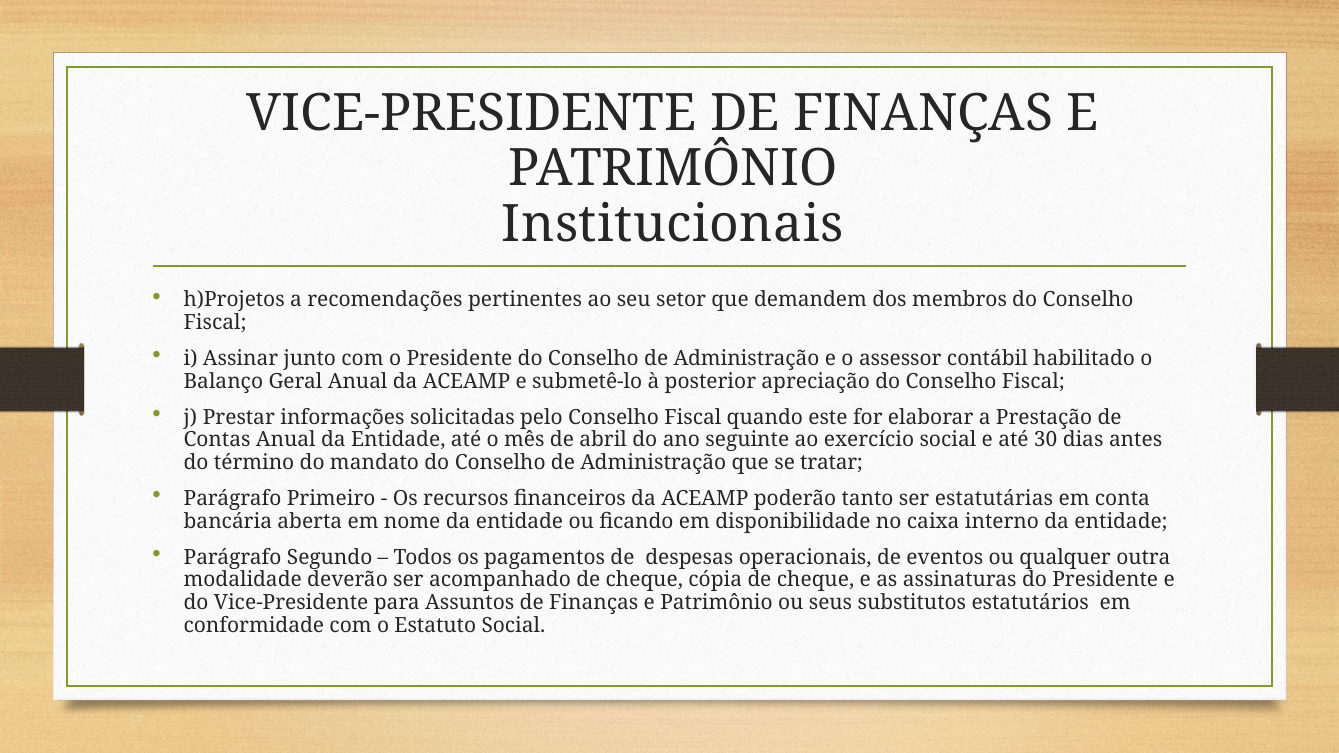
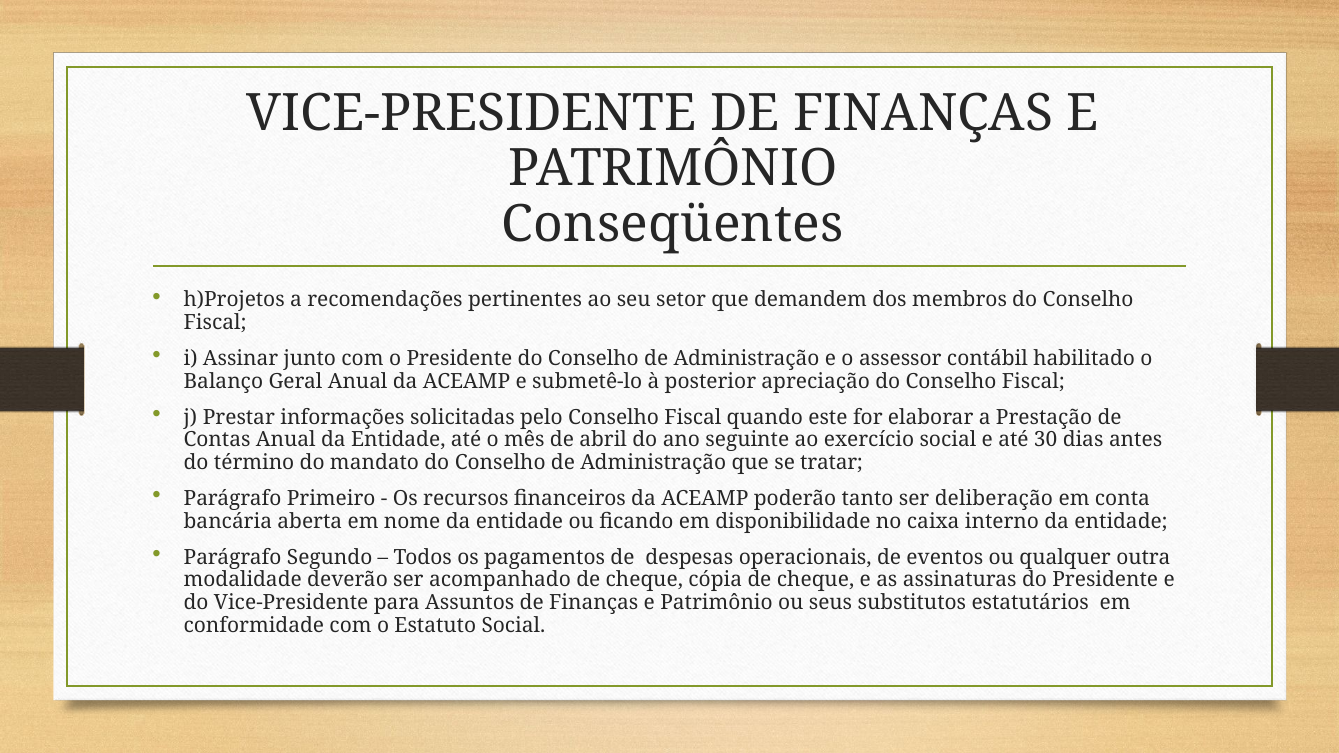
Institucionais: Institucionais -> Conseqüentes (673, 225)
estatutárias: estatutárias -> deliberação (994, 499)
